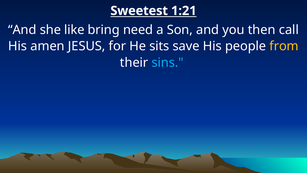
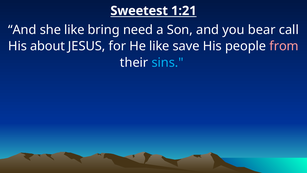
then: then -> bear (262, 30)
amen: amen -> about (48, 46)
He sits: sits -> like (159, 46)
from colour: yellow -> pink (284, 46)
